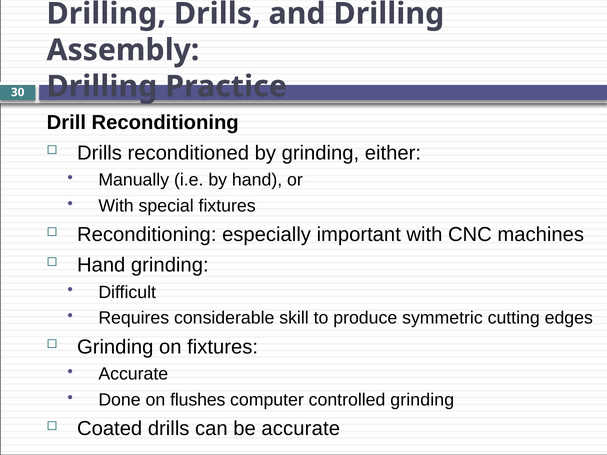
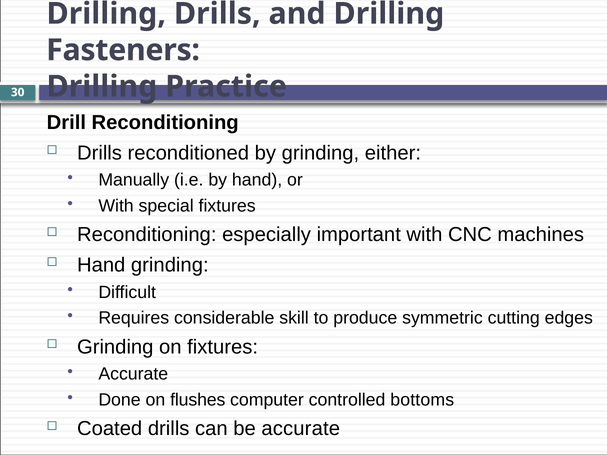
Assembly: Assembly -> Fasteners (123, 50)
controlled grinding: grinding -> bottoms (422, 400)
